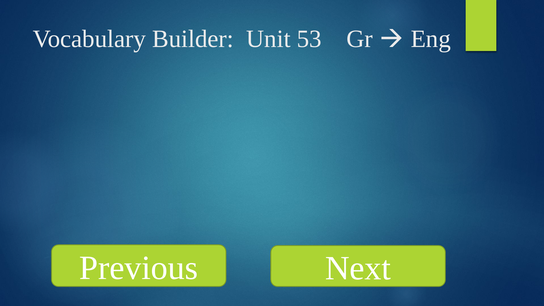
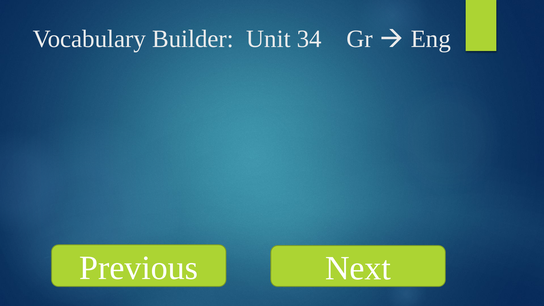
53: 53 -> 34 (309, 39)
